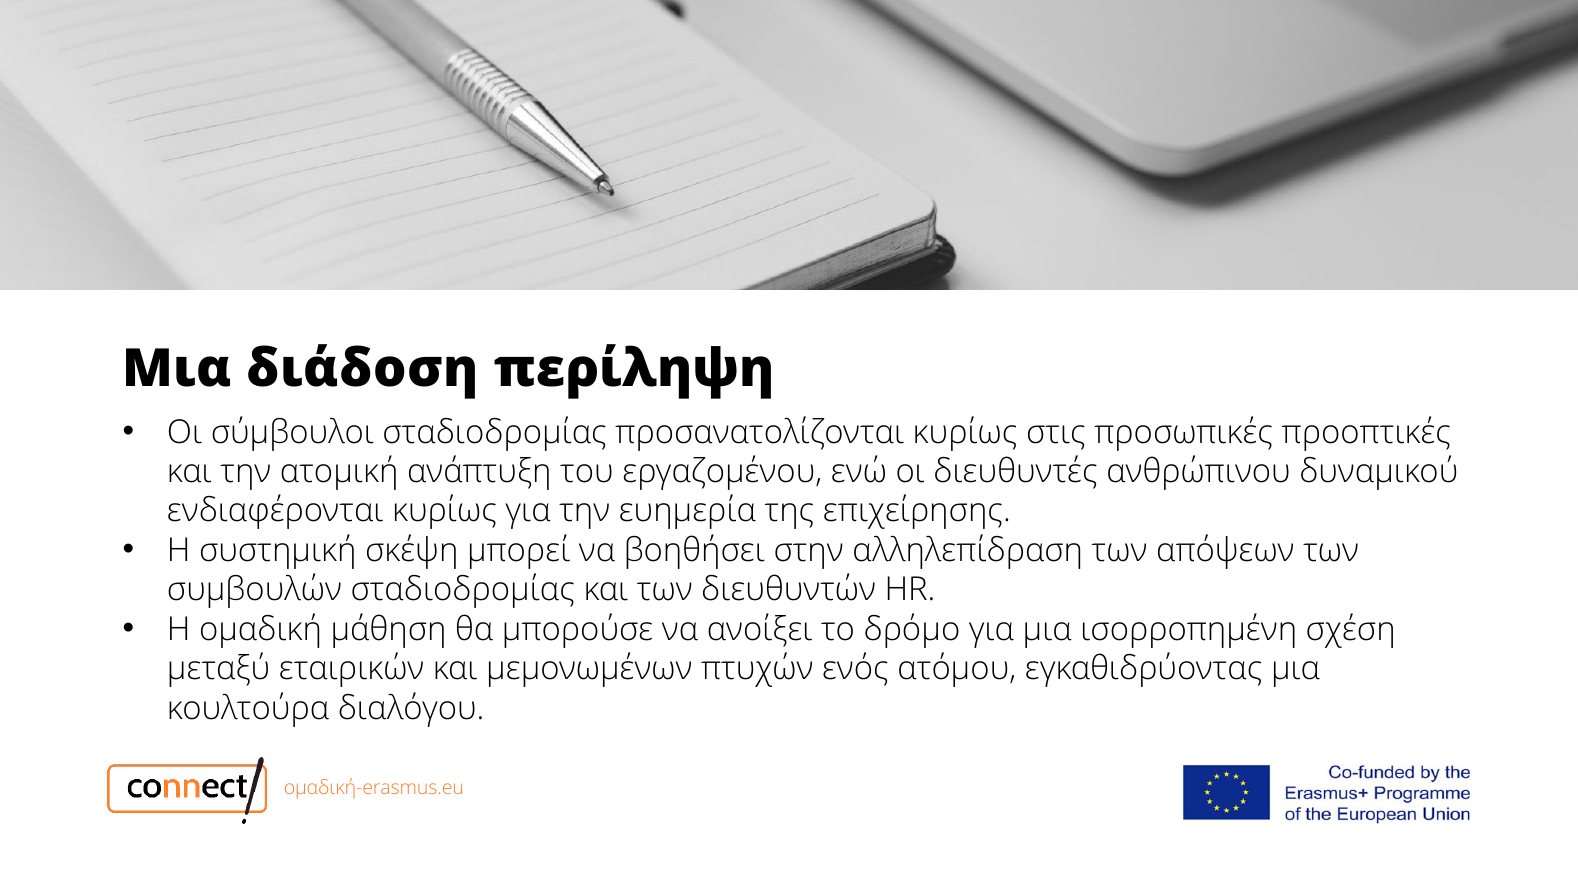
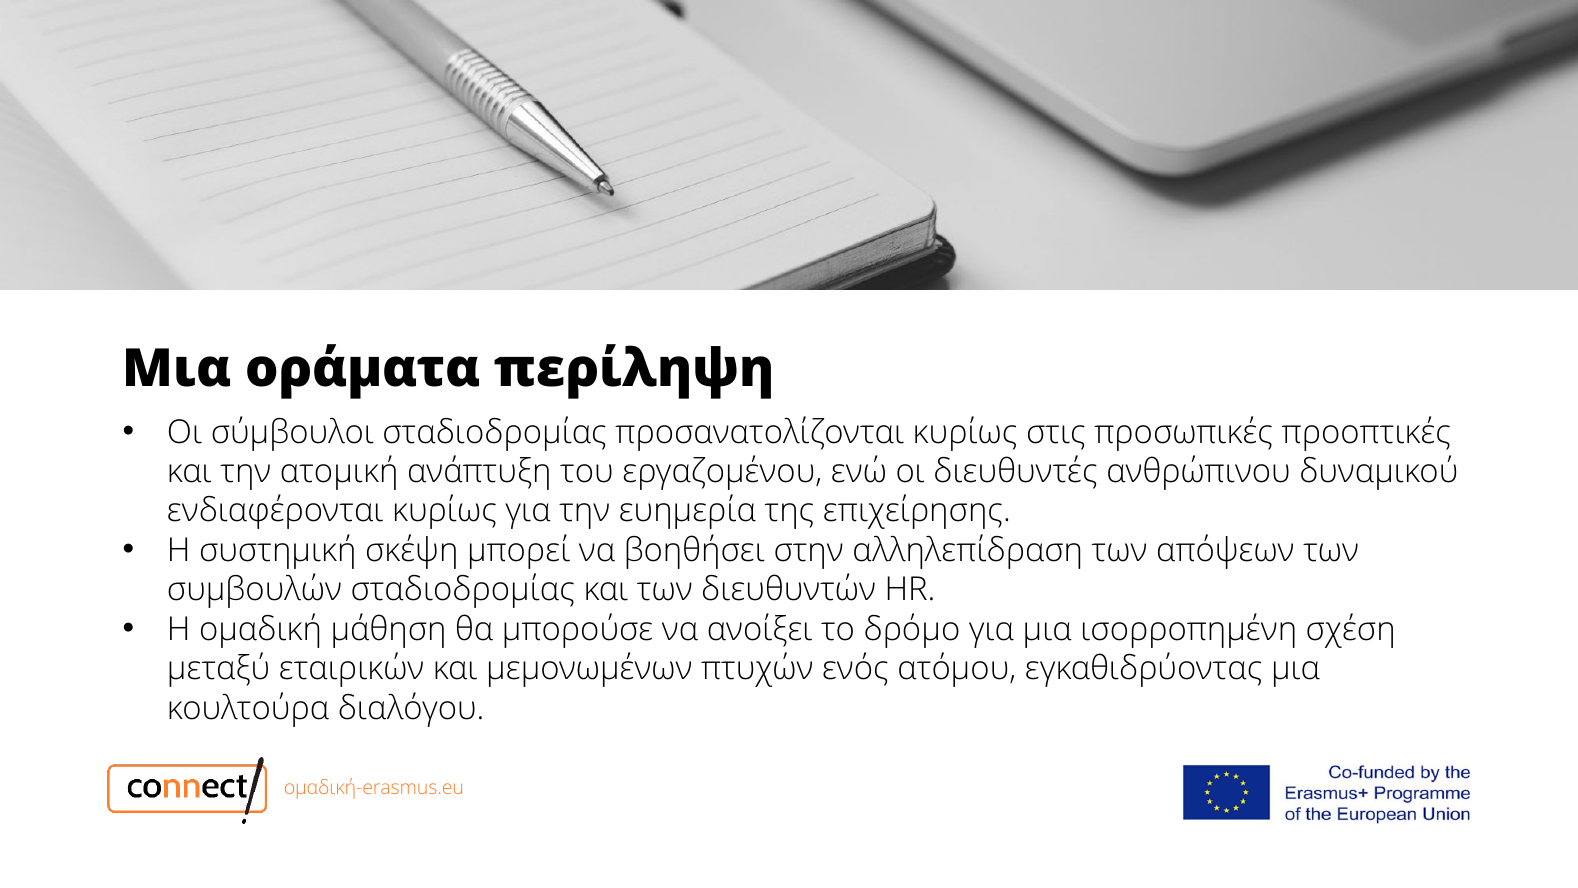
διάδοση: διάδοση -> οράματα (363, 369)
